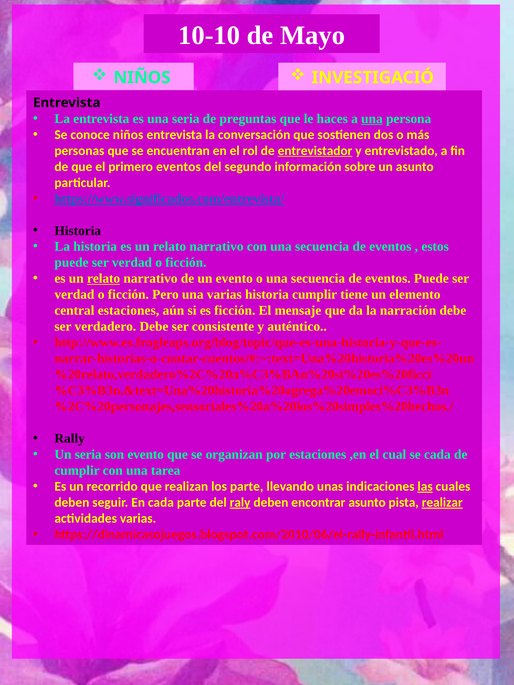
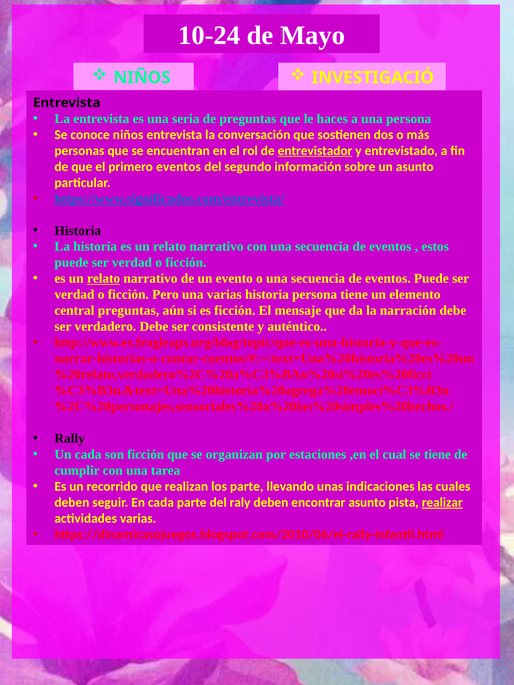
10-10: 10-10 -> 10-24 (209, 36)
una underline: present -> none (372, 119)
historia cumplir: cumplir -> persona (315, 295)
central estaciones: estaciones -> preguntas (129, 311)
Un seria: seria -> cada (88, 455)
son evento: evento -> ficción (146, 455)
se cada: cada -> tiene (437, 455)
las underline: present -> none (425, 487)
raly underline: present -> none (240, 503)
